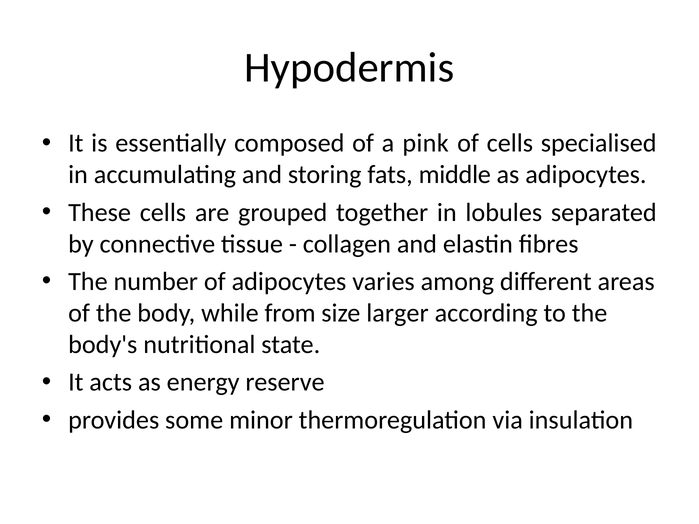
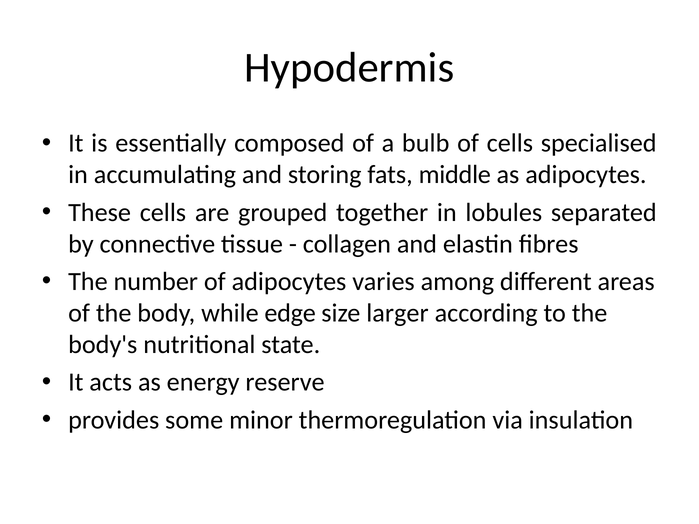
pink: pink -> bulb (426, 143)
from: from -> edge (290, 313)
